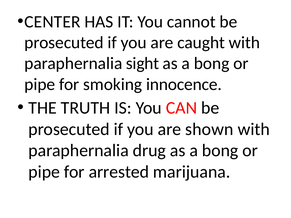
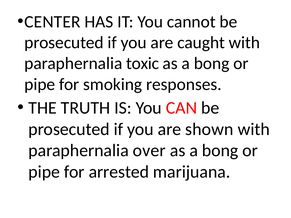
sight: sight -> toxic (143, 64)
innocence: innocence -> responses (184, 84)
drug: drug -> over (149, 151)
